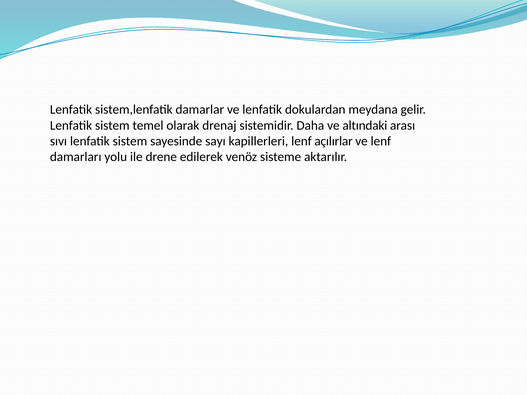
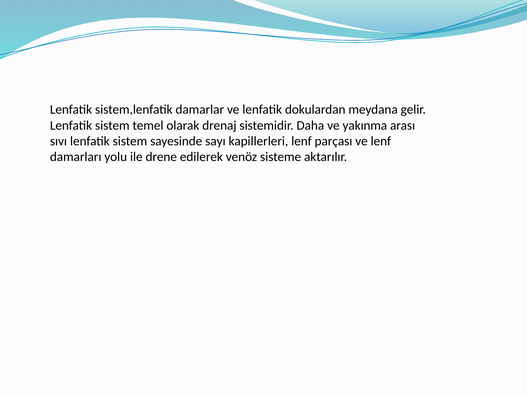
altındaki: altındaki -> yakınma (365, 125)
açılırlar: açılırlar -> parçası (334, 141)
